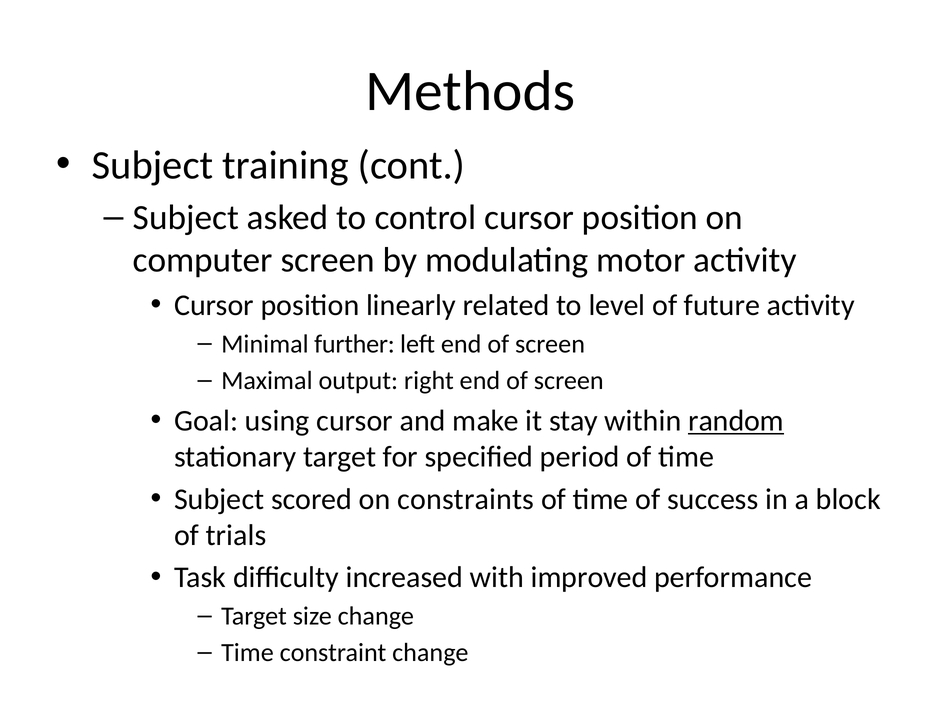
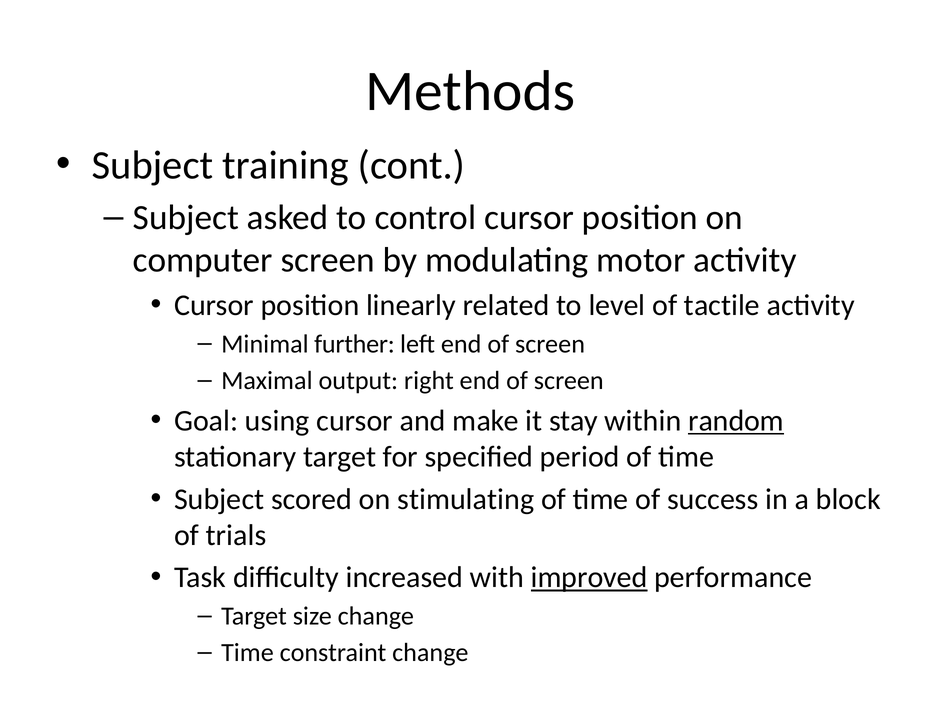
future: future -> tactile (722, 305)
constraints: constraints -> stimulating (466, 499)
improved underline: none -> present (589, 577)
